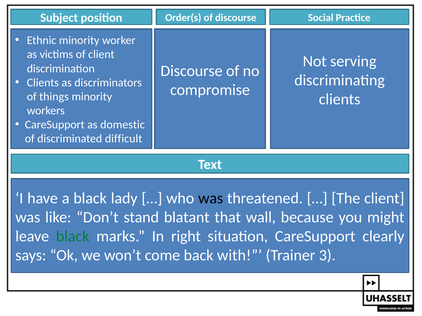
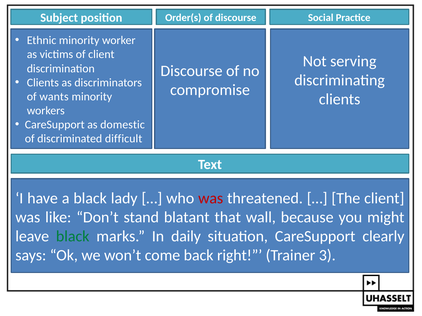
things: things -> wants (54, 97)
was colour: black -> red (211, 199)
right: right -> daily (186, 237)
with: with -> right (240, 256)
